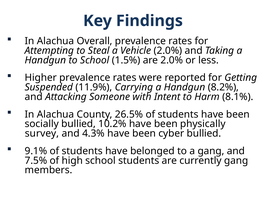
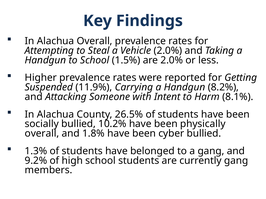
survey: survey -> overall (42, 134)
4.3%: 4.3% -> 1.8% (93, 134)
9.1%: 9.1% -> 1.3% (36, 151)
7.5%: 7.5% -> 9.2% (36, 161)
